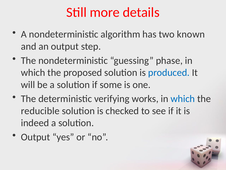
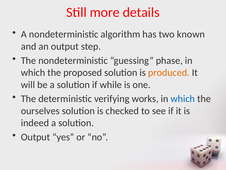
produced colour: blue -> orange (169, 72)
some: some -> while (111, 84)
reducible: reducible -> ourselves (40, 111)
